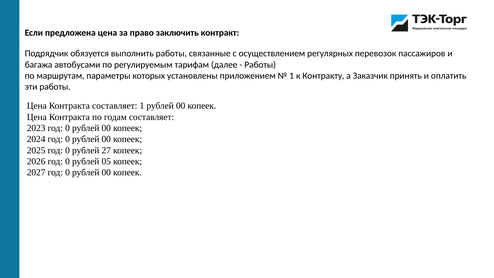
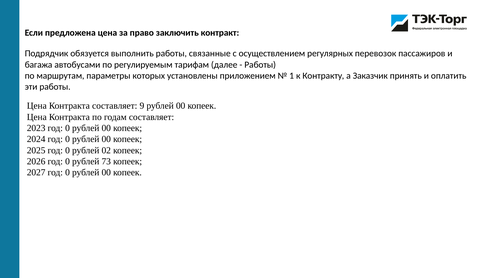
составляет 1: 1 -> 9 (142, 106)
27: 27 -> 02 (106, 150)
05: 05 -> 73 (106, 161)
